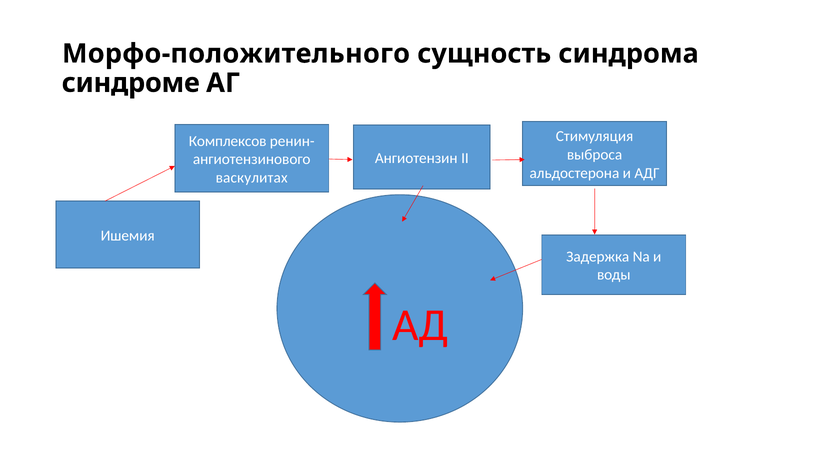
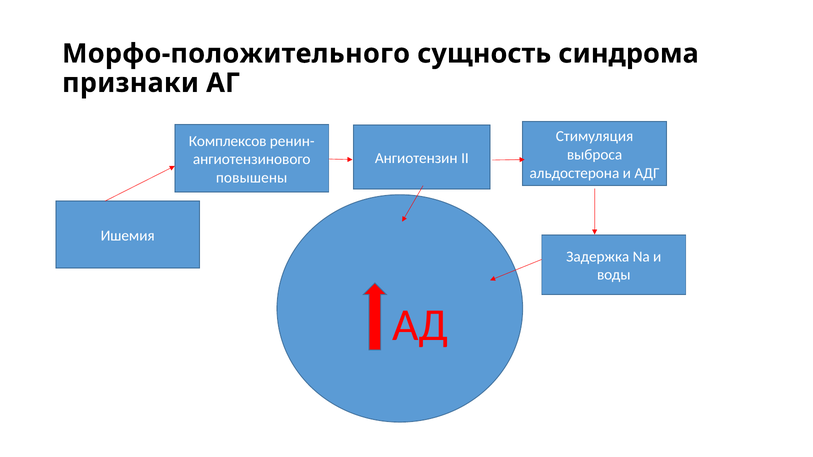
синдроме: синдроме -> признаки (131, 83)
васкулитах: васкулитах -> повышены (252, 178)
